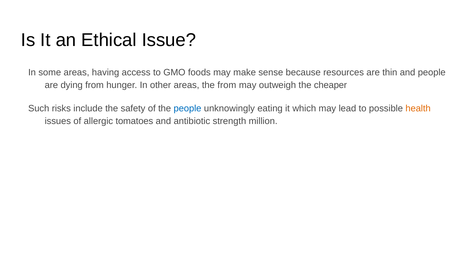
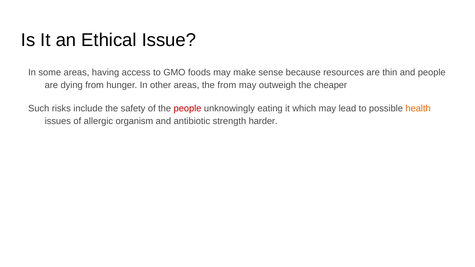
people colour: blue -> red (187, 108)
tomatoes: tomatoes -> organism (134, 121)
million: million -> harder (263, 121)
